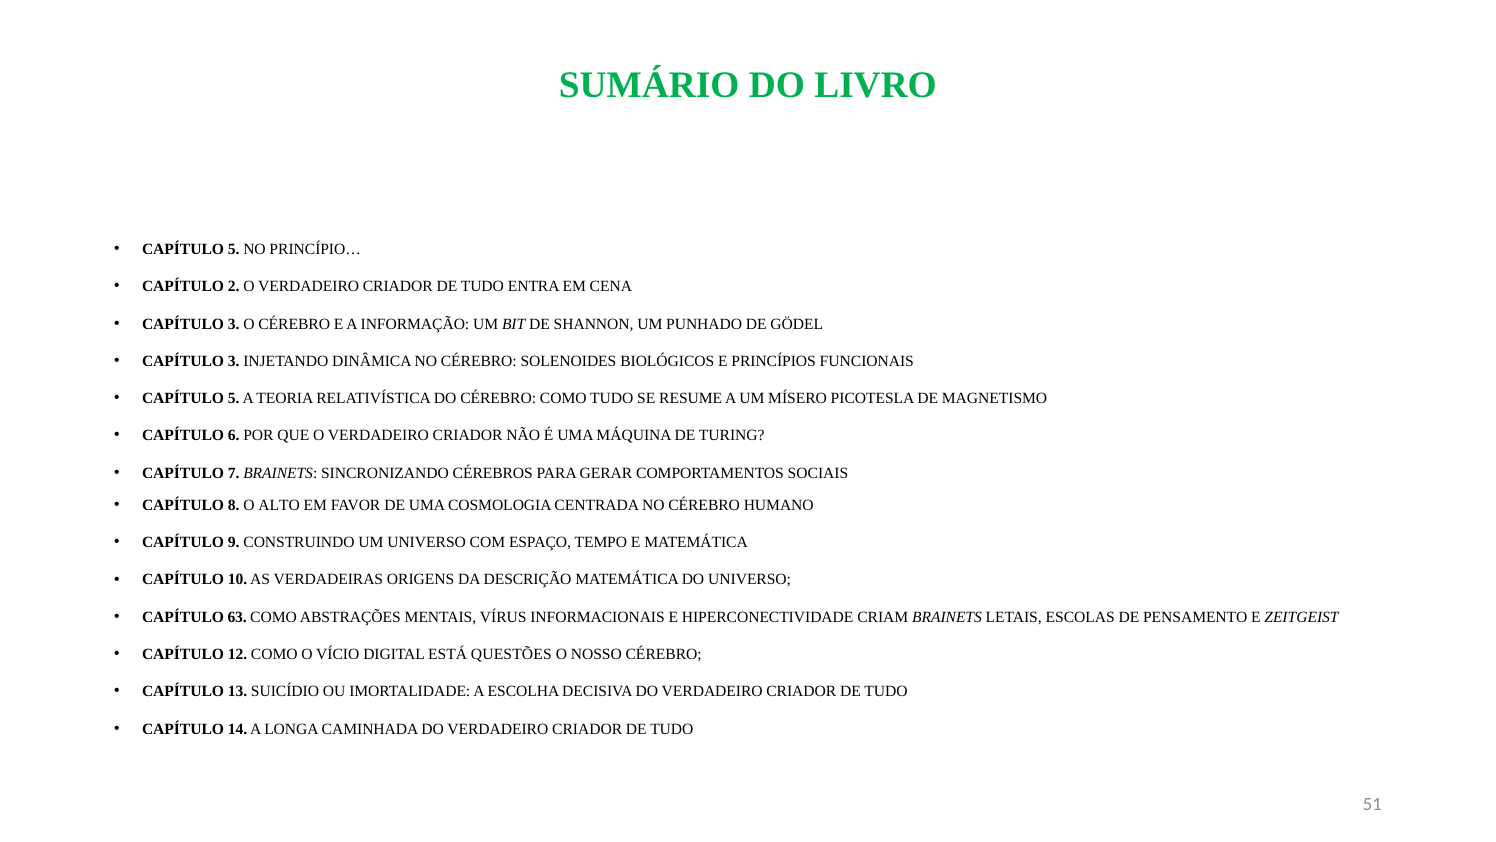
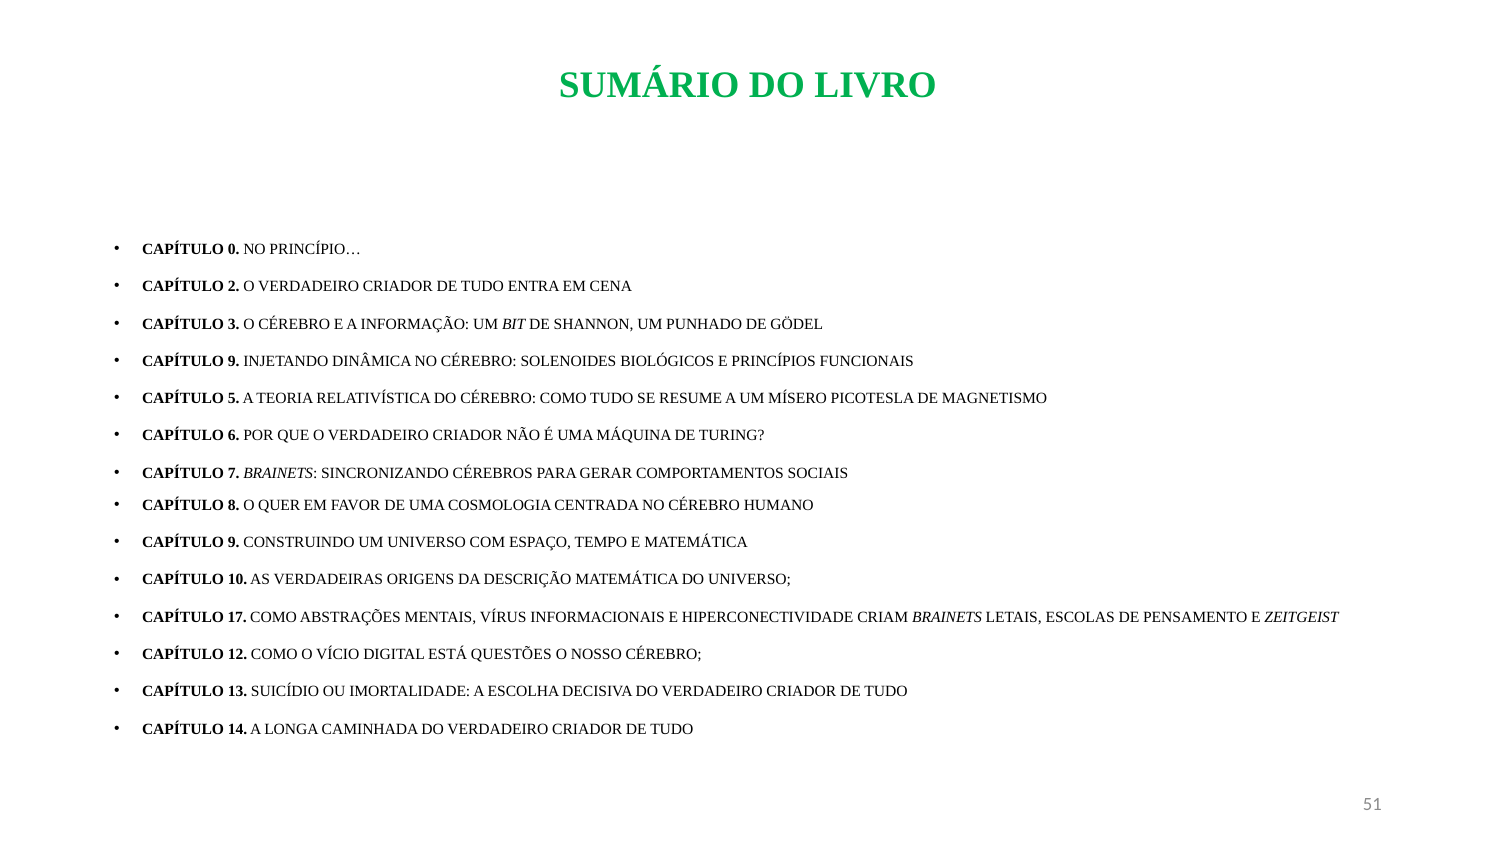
5: 5 -> 0 (234, 249)
3: 3 -> 9 (234, 361)
ALTO: ALTO -> QUER (279, 505)
63: 63 -> 17 (237, 617)
